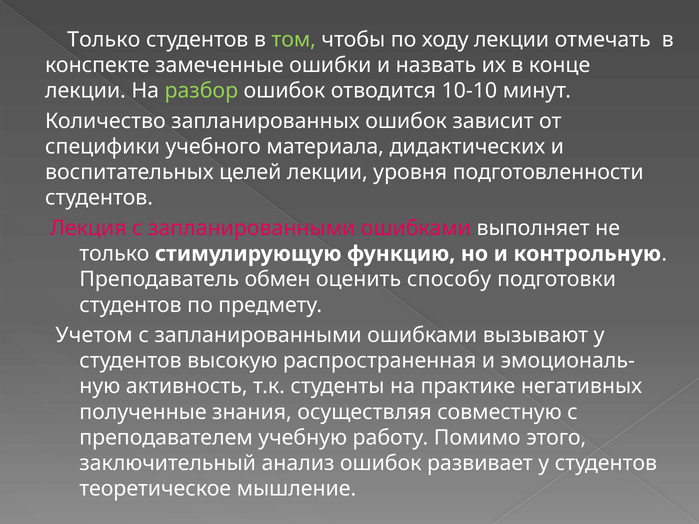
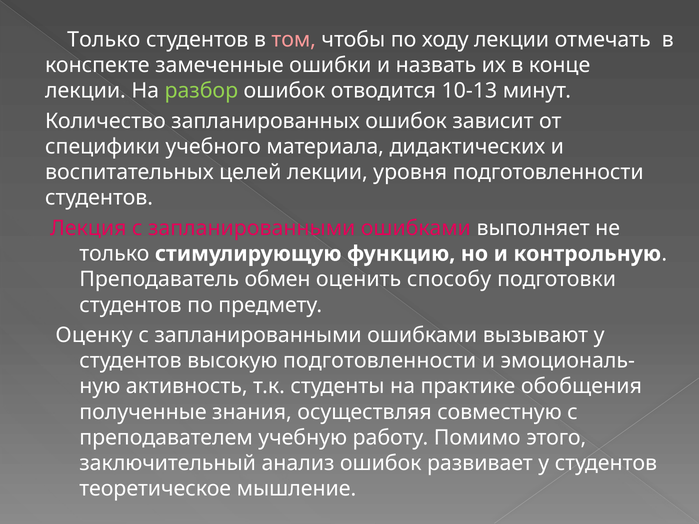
том colour: light green -> pink (294, 40)
10-10: 10-10 -> 10-13 (469, 91)
Учетом: Учетом -> Оценку (94, 335)
высокую распространенная: распространенная -> подготовленности (380, 361)
негативных: негативных -> обобщения (581, 387)
